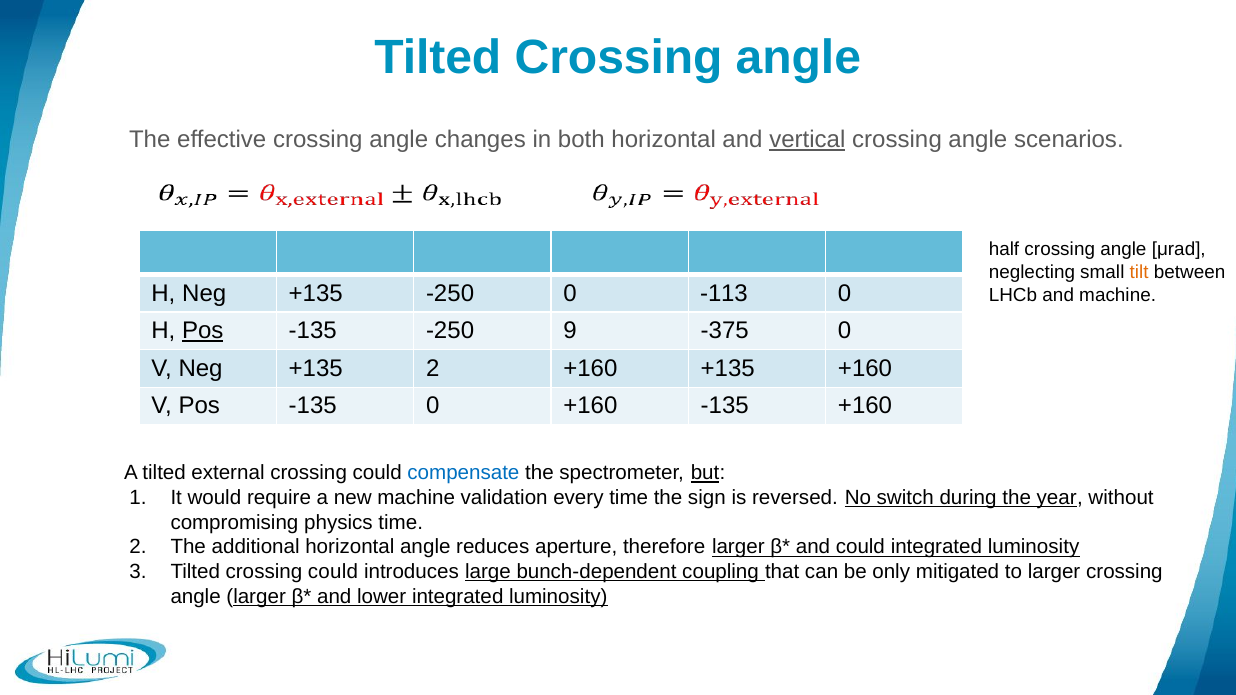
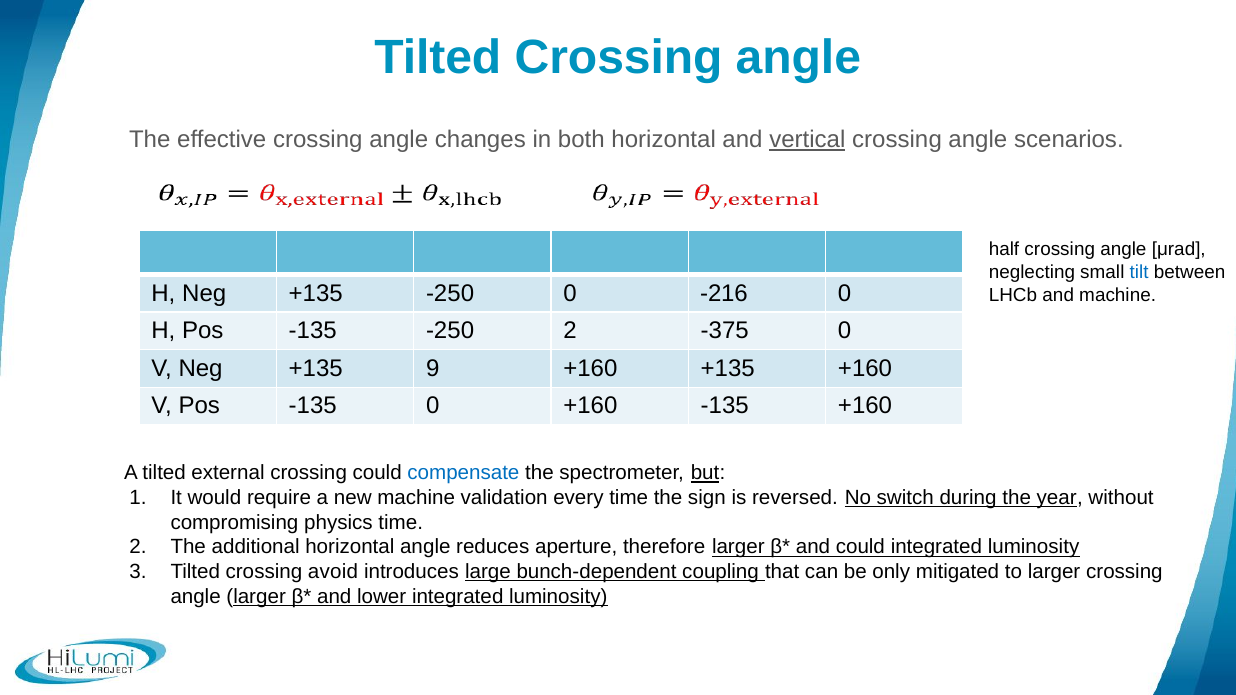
tilt colour: orange -> blue (1139, 272)
-113: -113 -> -216 (724, 293)
Pos underline: present -> none (203, 331)
-250 9: 9 -> 2 (570, 331)
+135 2: 2 -> 9 (433, 368)
Tilted crossing could: could -> avoid (333, 572)
